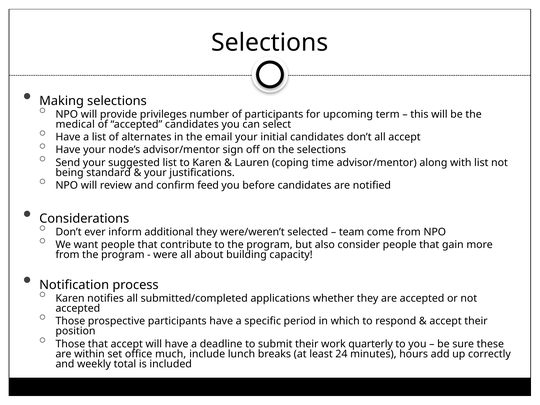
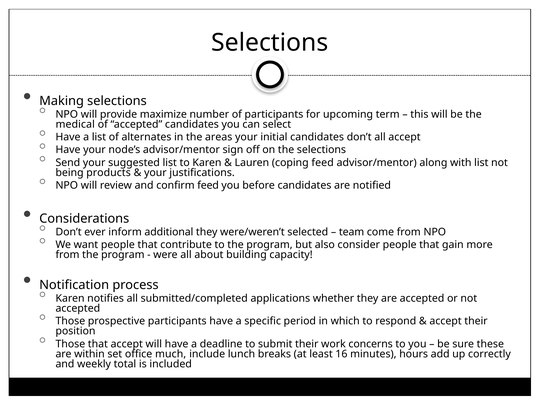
privileges: privileges -> maximize (163, 114)
email: email -> areas (219, 137)
coping time: time -> feed (323, 163)
standard: standard -> products (109, 173)
quarterly: quarterly -> concerns (371, 344)
24: 24 -> 16 (341, 354)
